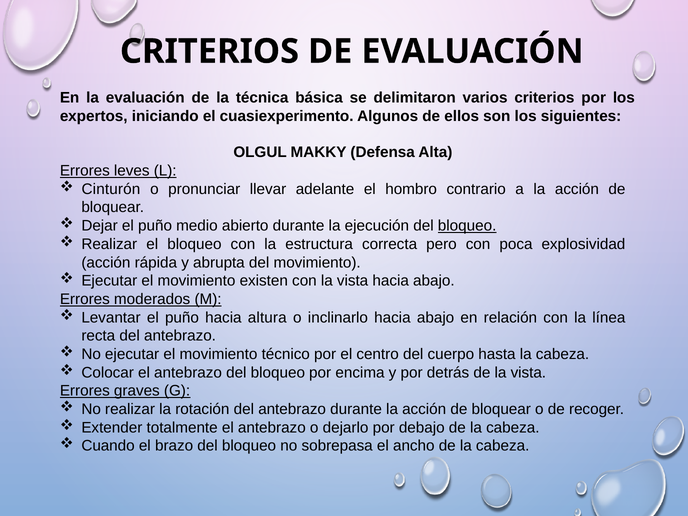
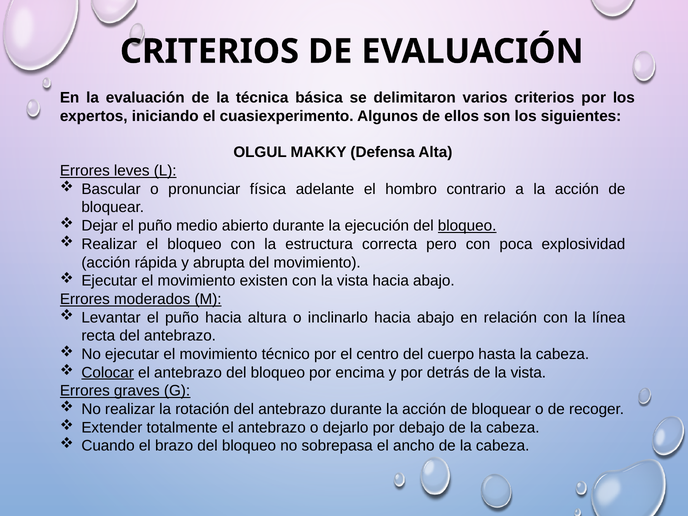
Cinturón: Cinturón -> Bascular (111, 189)
llevar: llevar -> física (268, 189)
Colocar underline: none -> present (108, 372)
